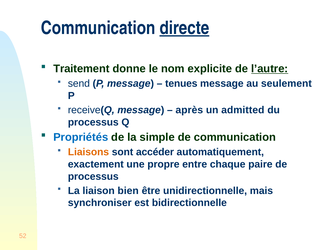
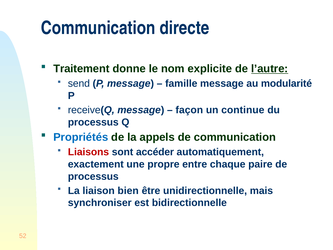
directe underline: present -> none (184, 28)
tenues: tenues -> famille (181, 83)
seulement: seulement -> modularité (286, 83)
après: après -> façon (189, 110)
admitted: admitted -> continue (243, 110)
simple: simple -> appels (157, 137)
Liaisons colour: orange -> red (88, 152)
